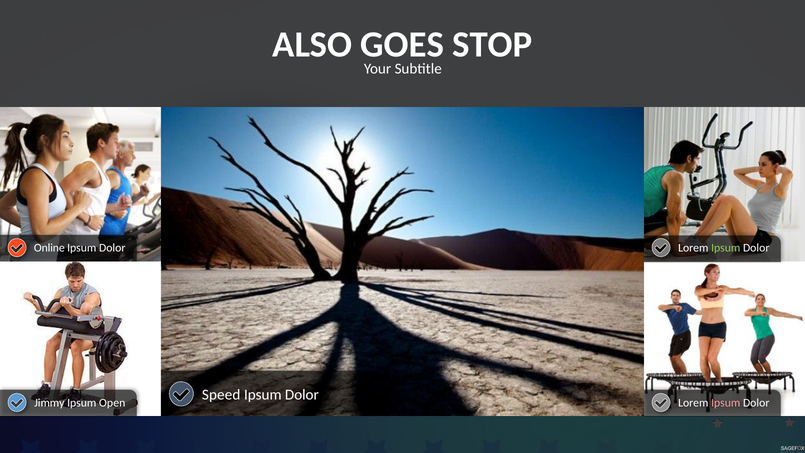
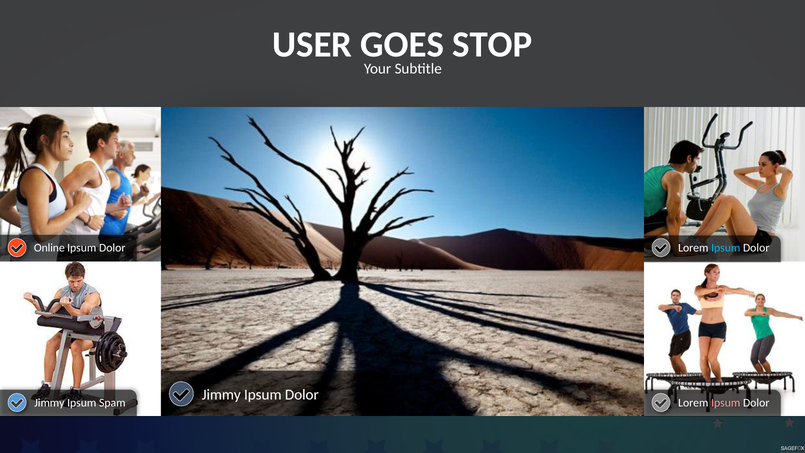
ALSO: ALSO -> USER (312, 45)
Ipsum colour: light green -> light blue (726, 248)
Speed: Speed -> Jimmy (221, 395)
Open: Open -> Spam (112, 403)
